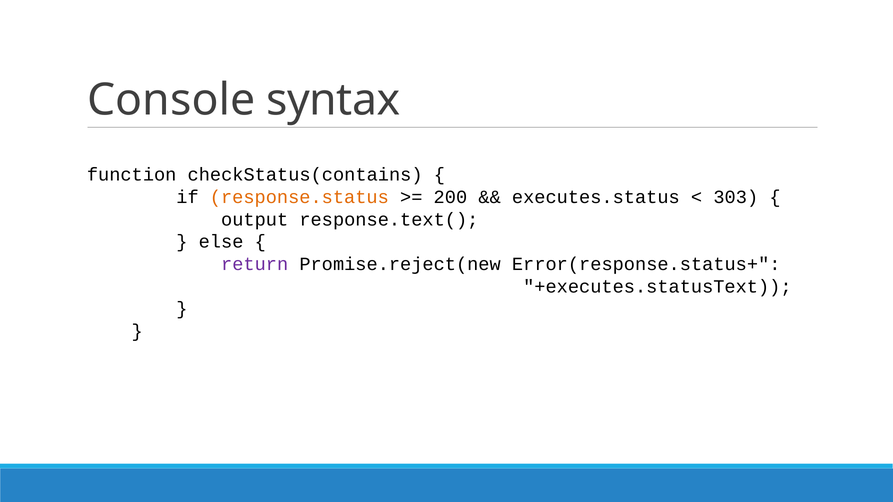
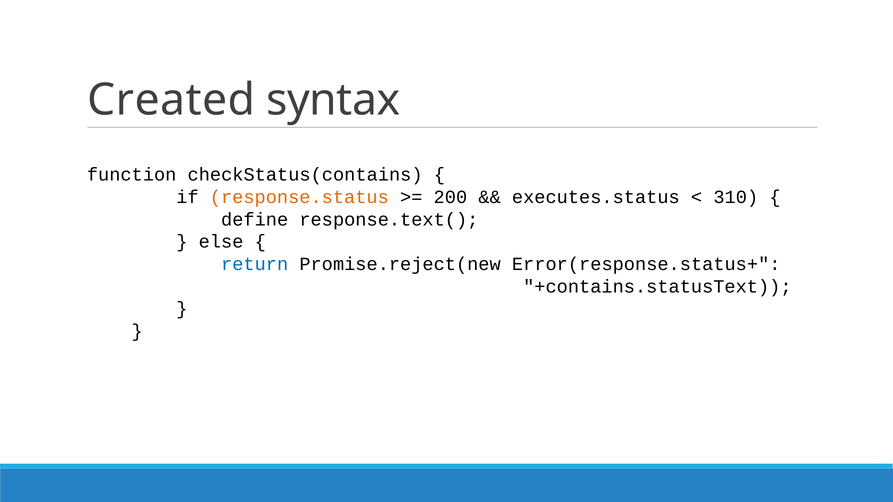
Console: Console -> Created (171, 100)
303: 303 -> 310 (736, 197)
output: output -> define (255, 220)
return colour: purple -> blue (255, 264)
+executes.statusText: +executes.statusText -> +contains.statusText (657, 287)
